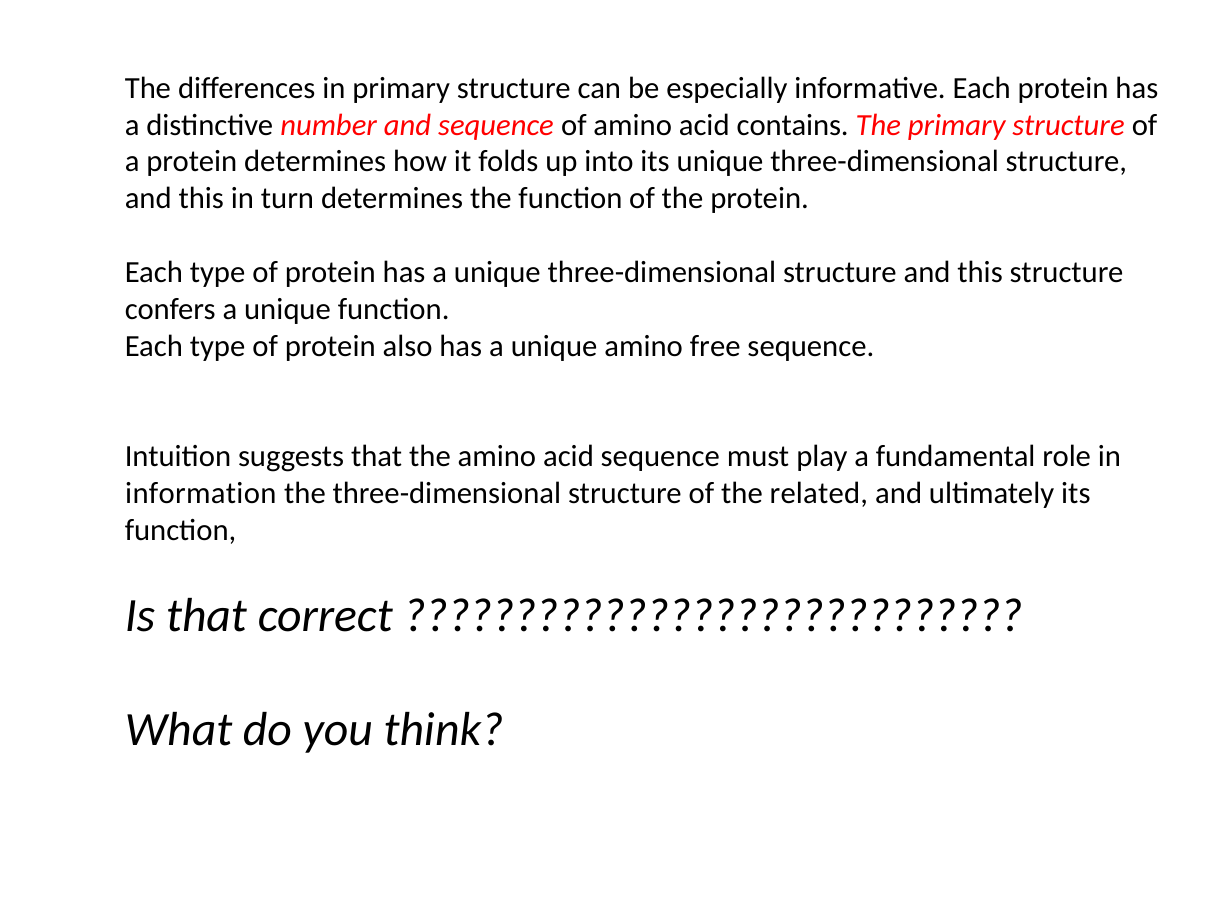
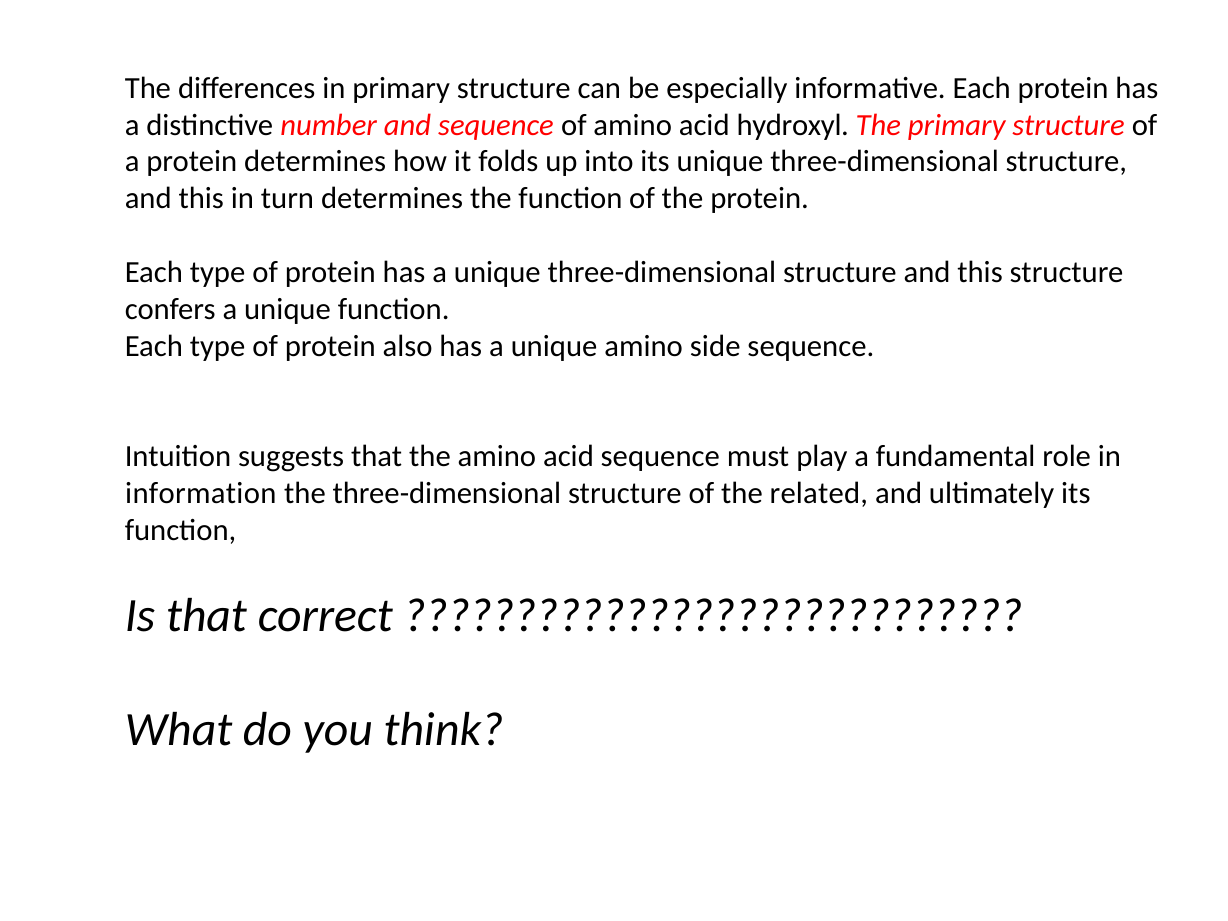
contains: contains -> hydroxyl (793, 125)
free: free -> side (715, 346)
